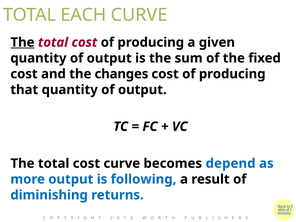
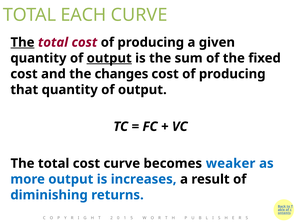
output underline: none -> present (109, 58)
depend: depend -> weaker (231, 163)
following: following -> increases (144, 179)
